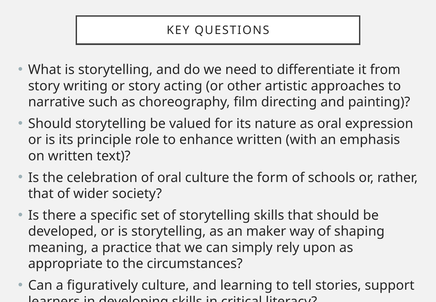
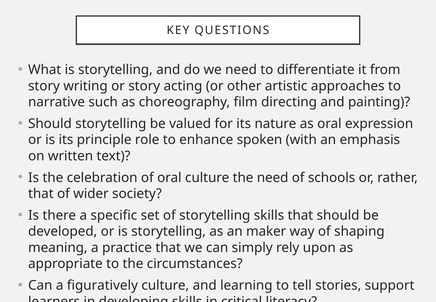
enhance written: written -> spoken (260, 140)
the form: form -> need (273, 178)
